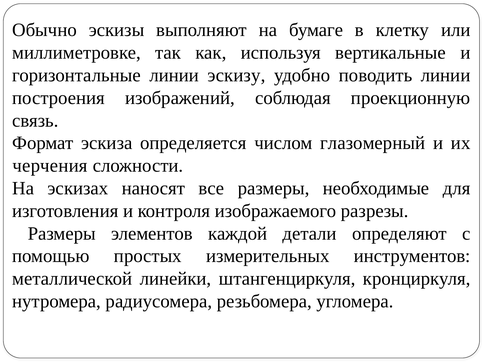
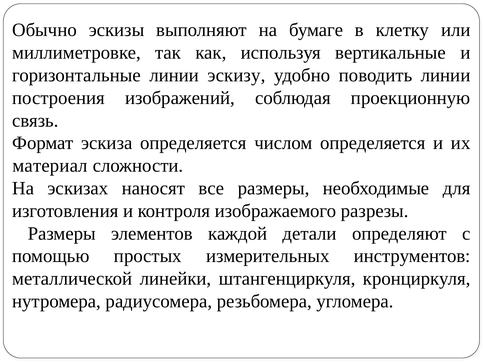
числом глазомерный: глазомерный -> определяется (373, 143)
черчения: черчения -> материал (50, 165)
